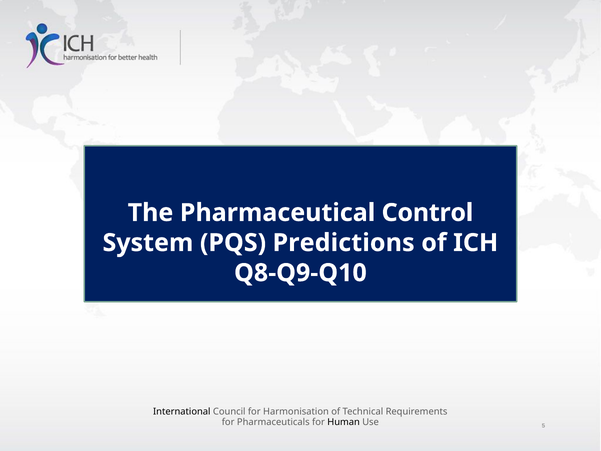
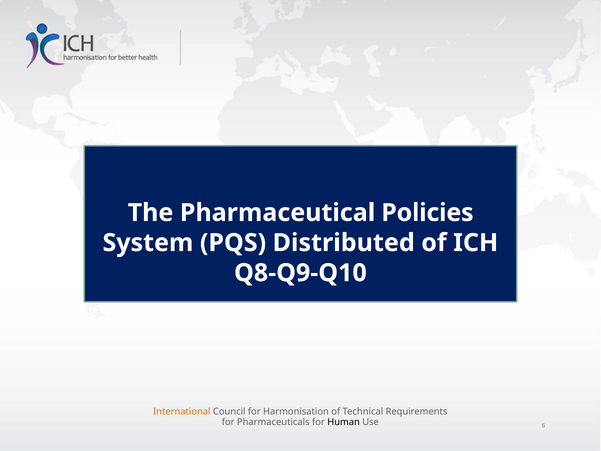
Control: Control -> Policies (427, 213)
Predictions: Predictions -> Distributed (344, 243)
International colour: black -> orange (182, 411)
